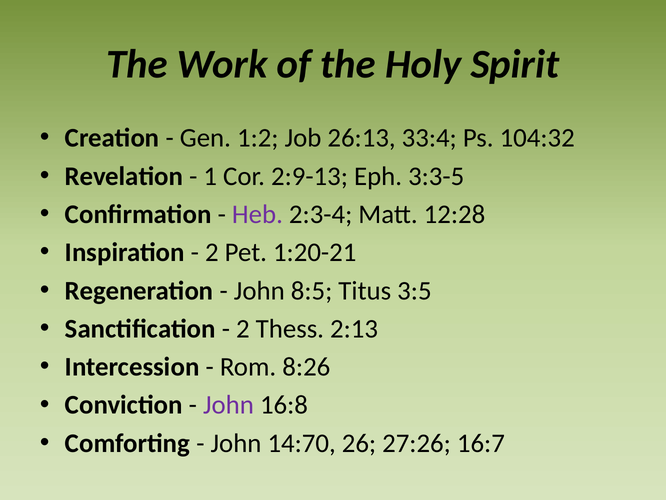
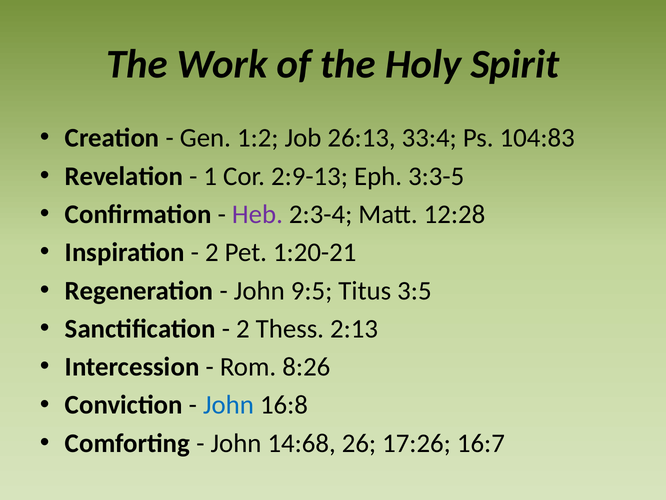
104:32: 104:32 -> 104:83 (537, 138)
8:5: 8:5 -> 9:5 (312, 290)
John colour: purple -> blue (228, 405)
14:70: 14:70 -> 14:68 (302, 443)
27:26: 27:26 -> 17:26 (417, 443)
